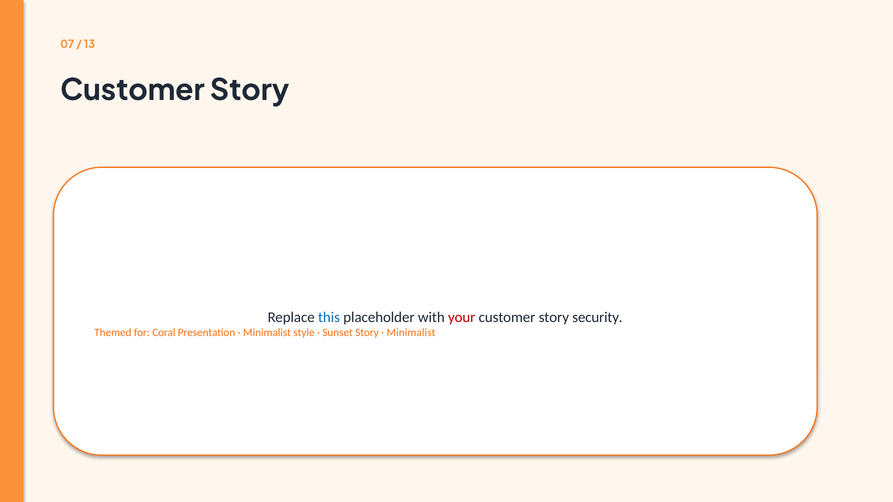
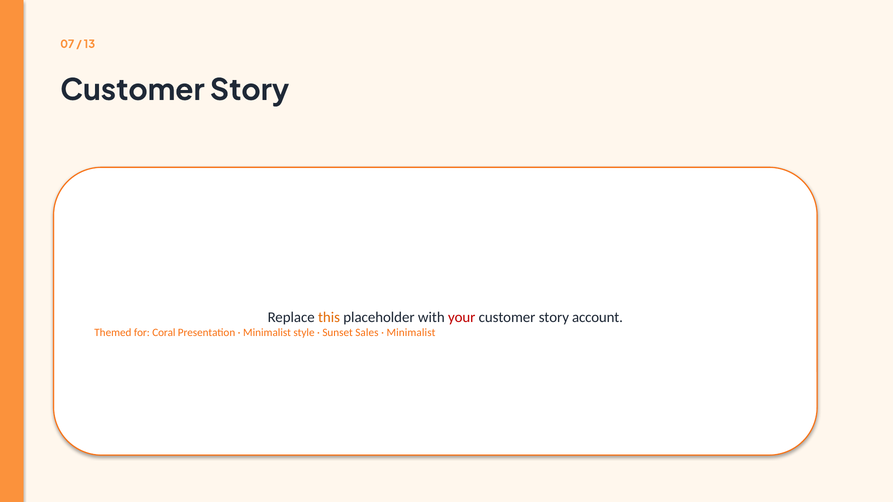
this colour: blue -> orange (329, 317)
security: security -> account (597, 317)
Sunset Story: Story -> Sales (367, 333)
